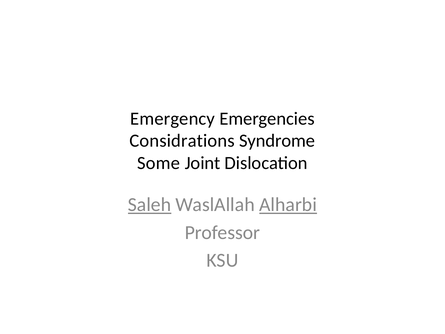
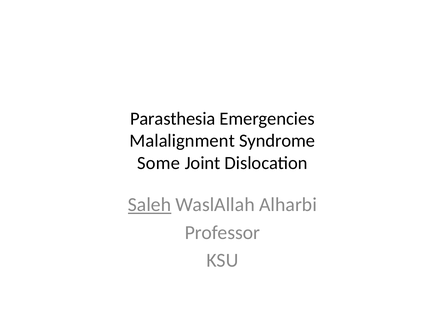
Emergency: Emergency -> Parasthesia (173, 118)
Considrations: Considrations -> Malalignment (182, 141)
Alharbi underline: present -> none (288, 205)
